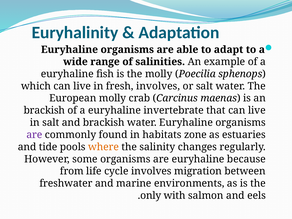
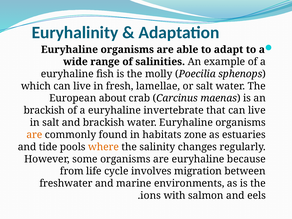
fresh involves: involves -> lamellae (158, 86)
European molly: molly -> about (113, 98)
are colour: purple -> orange (34, 135)
only: only -> ions (151, 196)
